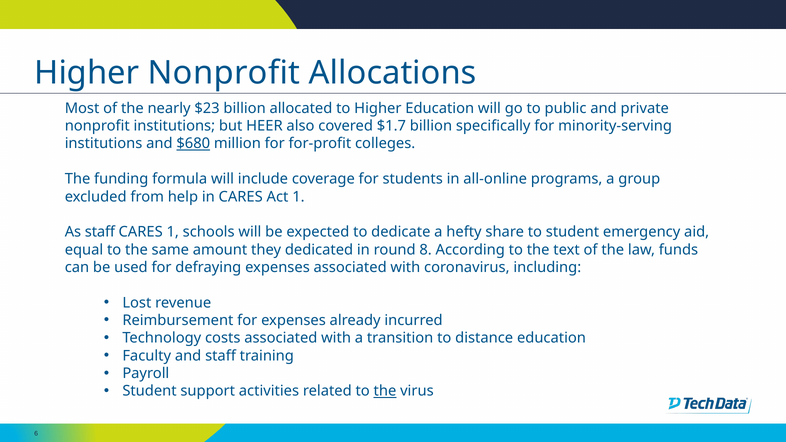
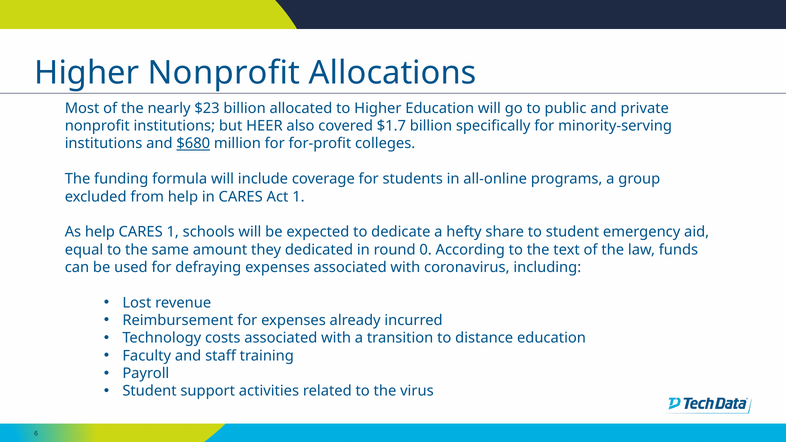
As staff: staff -> help (100, 232)
8: 8 -> 0 (426, 250)
the underline: present -> none (385, 391)
